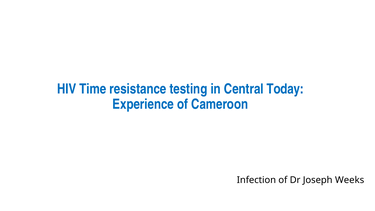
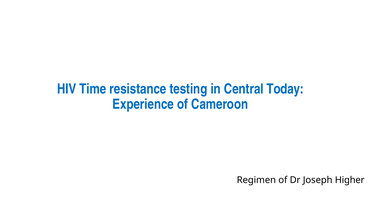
Infection: Infection -> Regimen (256, 180)
Weeks: Weeks -> Higher (350, 180)
